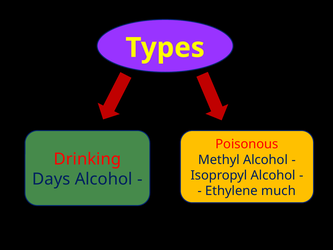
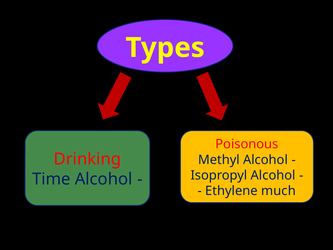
Days: Days -> Time (51, 179)
